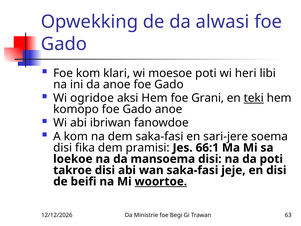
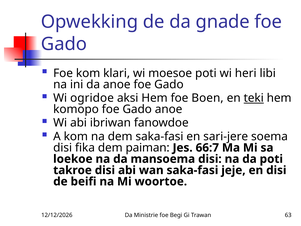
alwasi: alwasi -> gnade (223, 22)
Grani: Grani -> Boen (208, 98)
pramisi: pramisi -> paiman (148, 148)
66:1: 66:1 -> 66:7 (207, 148)
woortoe underline: present -> none (161, 181)
